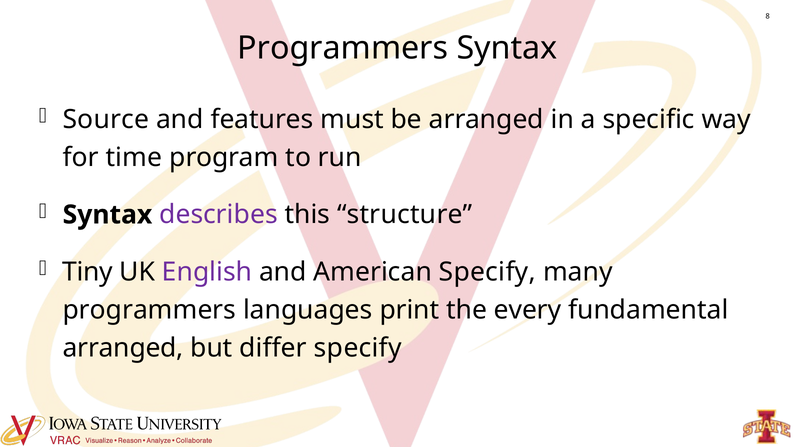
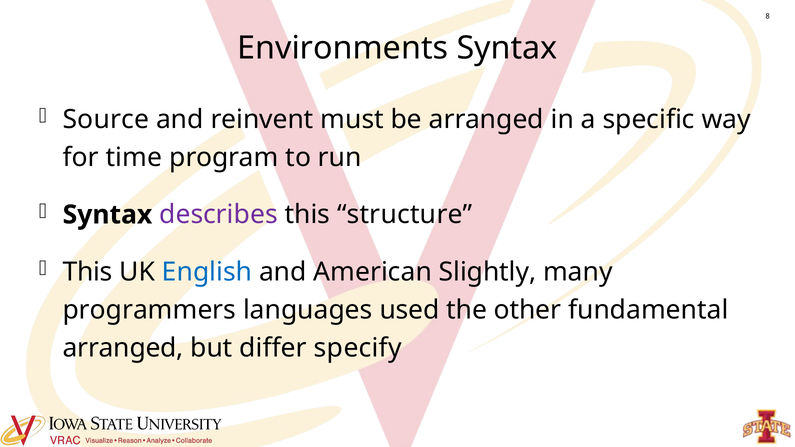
Programmers: Programmers -> Environments (343, 48)
features: features -> reinvent (262, 119)
Tiny: Tiny -> This (88, 272)
English colour: purple -> blue (207, 272)
American Specify: Specify -> Slightly (488, 272)
print: print -> used (409, 310)
every: every -> other (528, 310)
